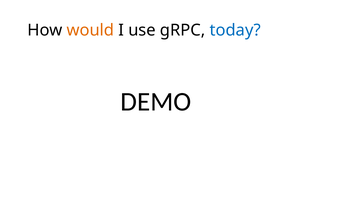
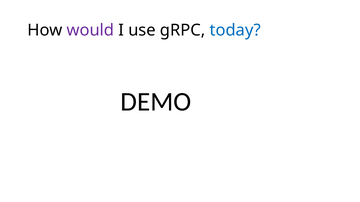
would colour: orange -> purple (90, 30)
